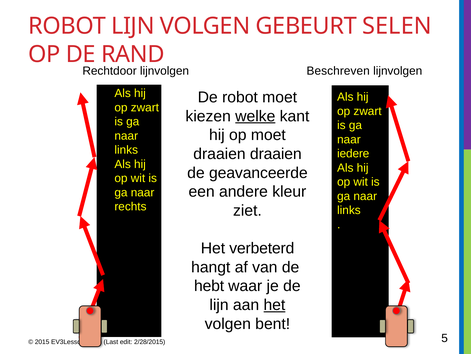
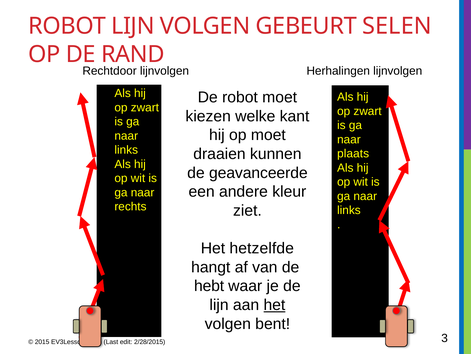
Beschreven: Beschreven -> Herhalingen (338, 71)
welke underline: present -> none (255, 116)
draaien draaien: draaien -> kunnen (276, 154)
iedere: iedere -> plaats (353, 153)
verbeterd: verbeterd -> hetzelfde (262, 248)
5: 5 -> 3 (445, 338)
